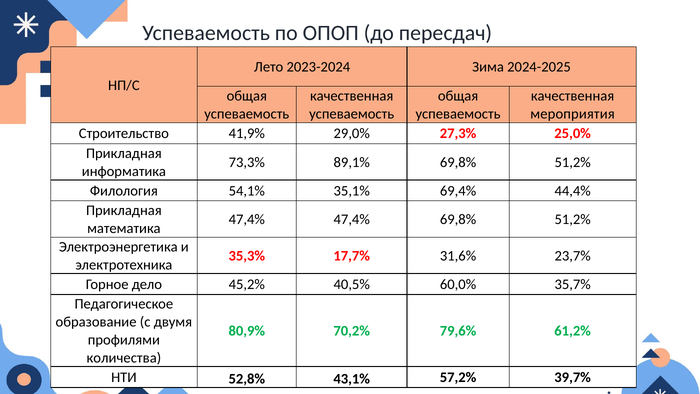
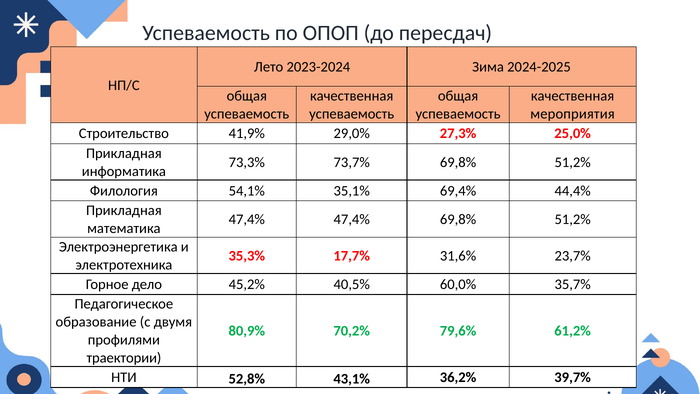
89,1%: 89,1% -> 73,7% (352, 162)
количества: количества -> траектории (124, 357)
57,2%: 57,2% -> 36,2% (458, 377)
